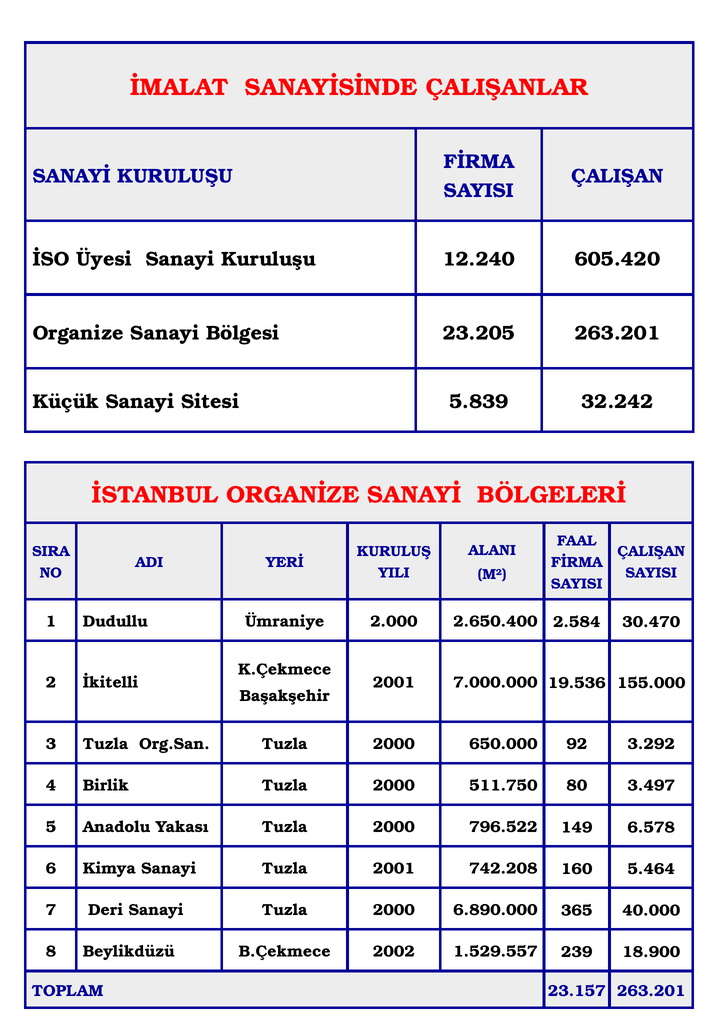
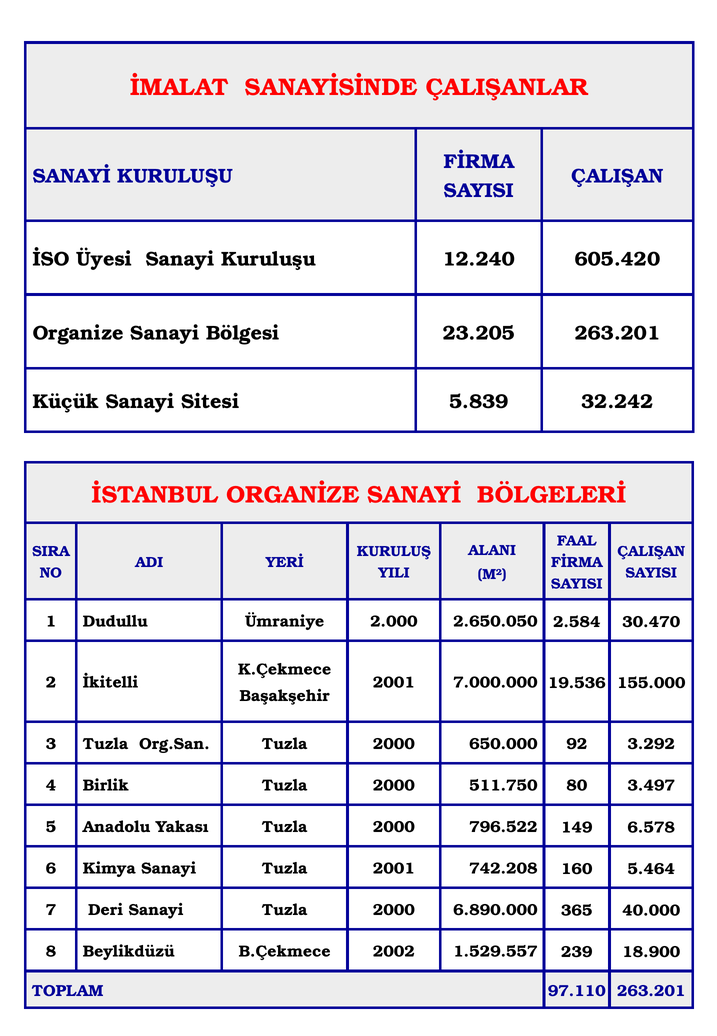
2.650.400: 2.650.400 -> 2.650.050 (495, 621)
23.157: 23.157 -> 97.110 (577, 991)
